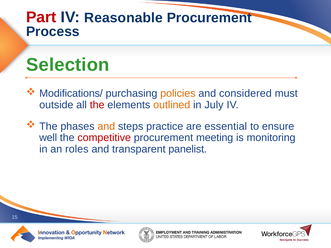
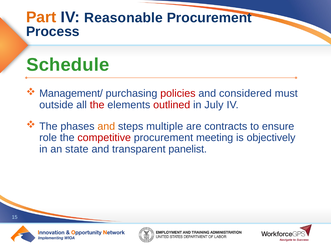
Part colour: red -> orange (41, 17)
Selection: Selection -> Schedule (68, 65)
Modifications/: Modifications/ -> Management/ (71, 93)
policies colour: orange -> red (178, 93)
outlined colour: orange -> red (172, 105)
practice: practice -> multiple (165, 126)
essential: essential -> contracts (226, 126)
well: well -> role (48, 138)
monitoring: monitoring -> objectively (271, 138)
roles: roles -> state (77, 149)
